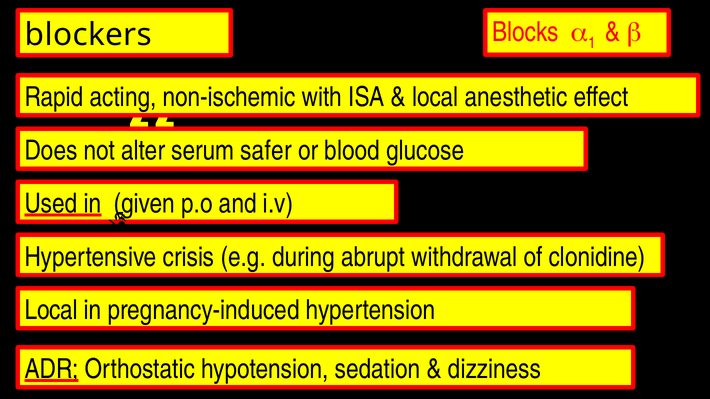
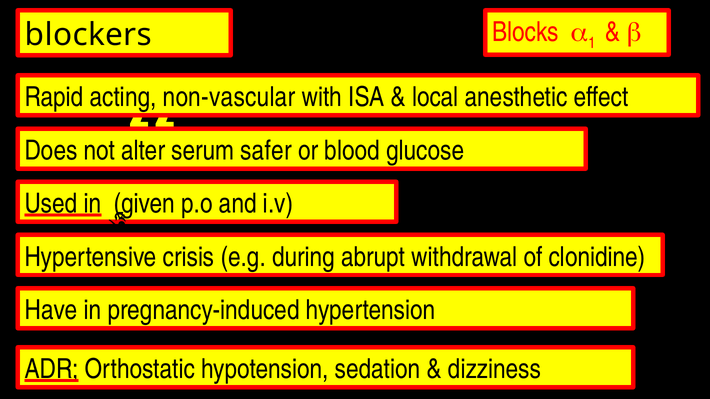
non-ischemic: non-ischemic -> non-vascular (229, 97)
Local: Local -> Have (51, 310)
